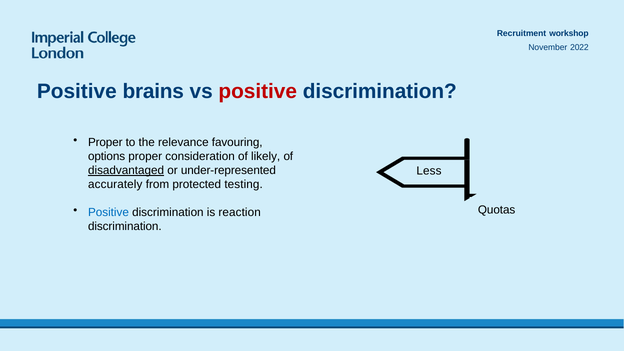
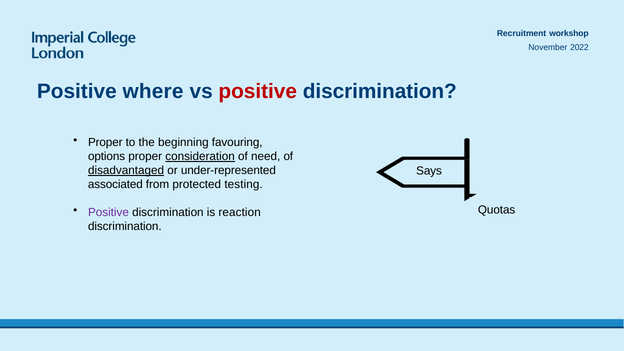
brains: brains -> where (153, 91)
relevance: relevance -> beginning (183, 142)
consideration underline: none -> present (200, 156)
likely: likely -> need (266, 156)
Less: Less -> Says (429, 171)
accurately: accurately -> associated (115, 184)
Positive colour: blue -> purple (108, 213)
